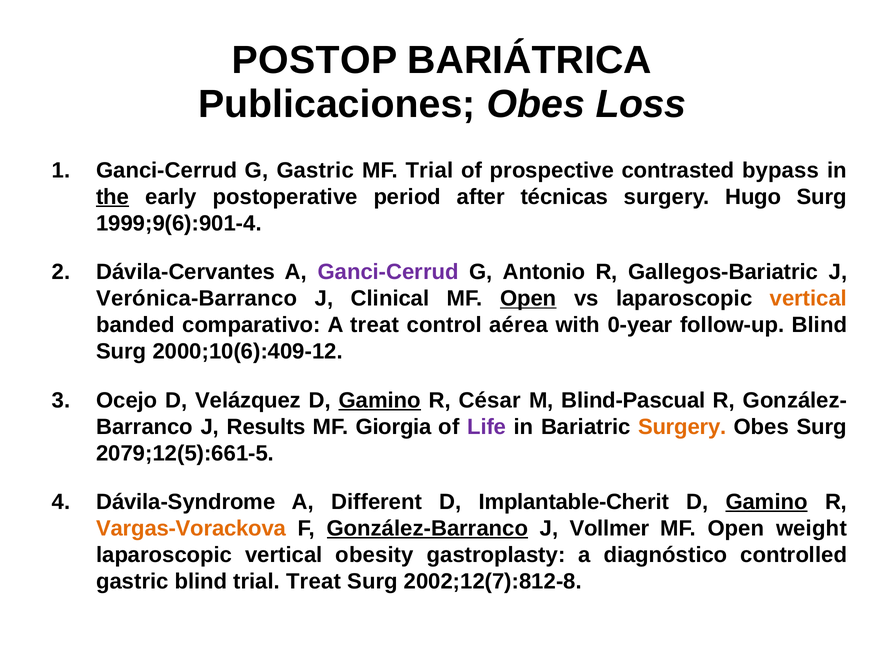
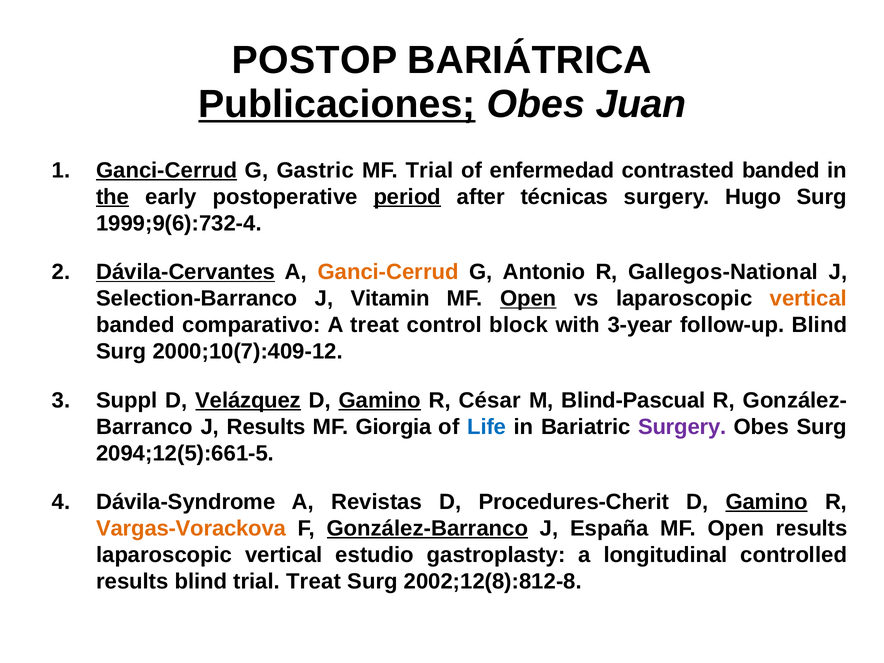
Publicaciones underline: none -> present (337, 104)
Loss: Loss -> Juan (641, 104)
Ganci-Cerrud underline: none -> present (167, 170)
prospective: prospective -> enfermedad (552, 170)
contrasted bypass: bypass -> banded (781, 170)
period underline: none -> present (407, 197)
1999;9(6):901-4: 1999;9(6):901-4 -> 1999;9(6):732-4 (179, 223)
Dávila-Cervantes underline: none -> present (186, 272)
Ganci-Cerrud colour: purple -> orange (388, 272)
Gallegos-Bariatric: Gallegos-Bariatric -> Gallegos-National (723, 272)
Verónica-Barranco: Verónica-Barranco -> Selection-Barranco (197, 299)
Clinical: Clinical -> Vitamin (390, 299)
aérea: aérea -> block (519, 325)
0-year: 0-year -> 3-year (640, 325)
2000;10(6):409-12: 2000;10(6):409-12 -> 2000;10(7):409-12 (248, 352)
Ocejo: Ocejo -> Suppl (127, 400)
Velázquez underline: none -> present (248, 400)
Life colour: purple -> blue (487, 427)
Surgery colour: orange -> purple (682, 427)
2079;12(5):661-5: 2079;12(5):661-5 -> 2094;12(5):661-5 (185, 453)
Different: Different -> Revistas (377, 502)
Implantable-Cherit: Implantable-Cherit -> Procedures-Cherit (574, 502)
Vollmer: Vollmer -> España (609, 528)
Open weight: weight -> results (812, 528)
obesity: obesity -> estudio (375, 555)
diagnóstico: diagnóstico -> longitudinal (666, 555)
gastric: gastric -> results (132, 581)
2002;12(7):812-8: 2002;12(7):812-8 -> 2002;12(8):812-8 (493, 581)
